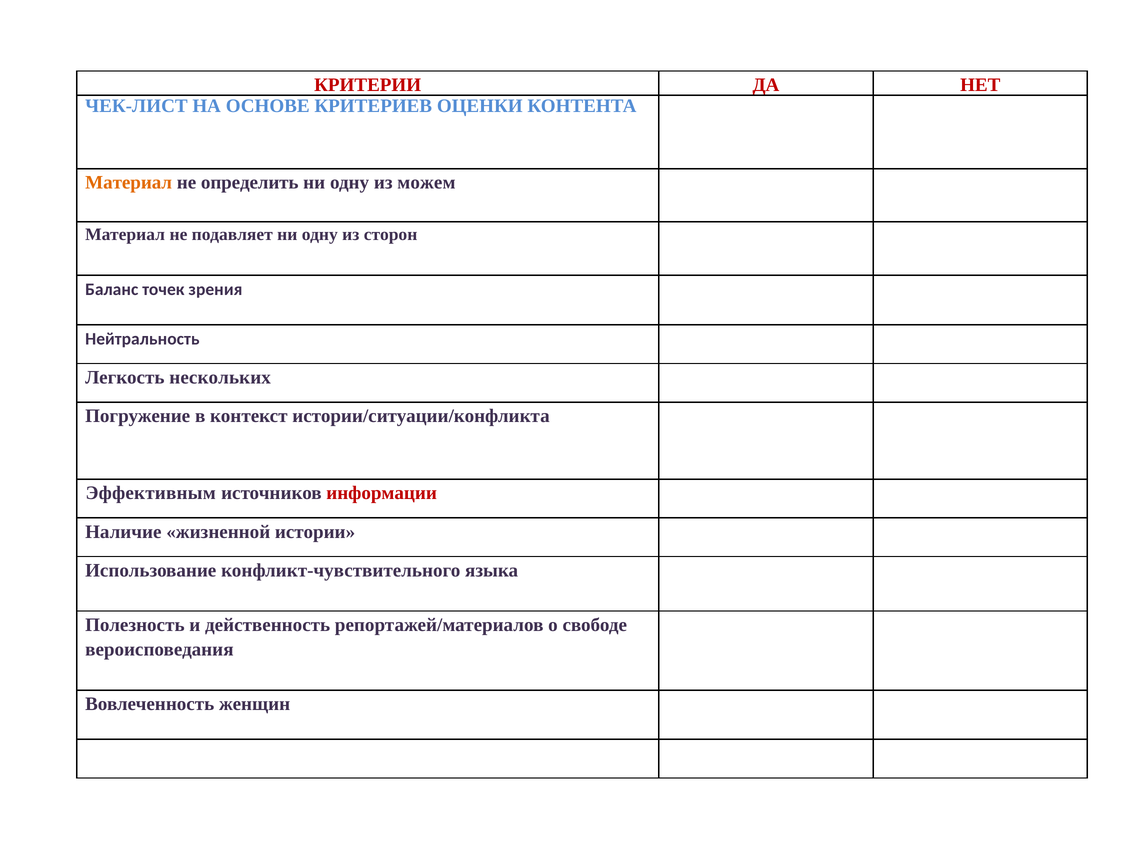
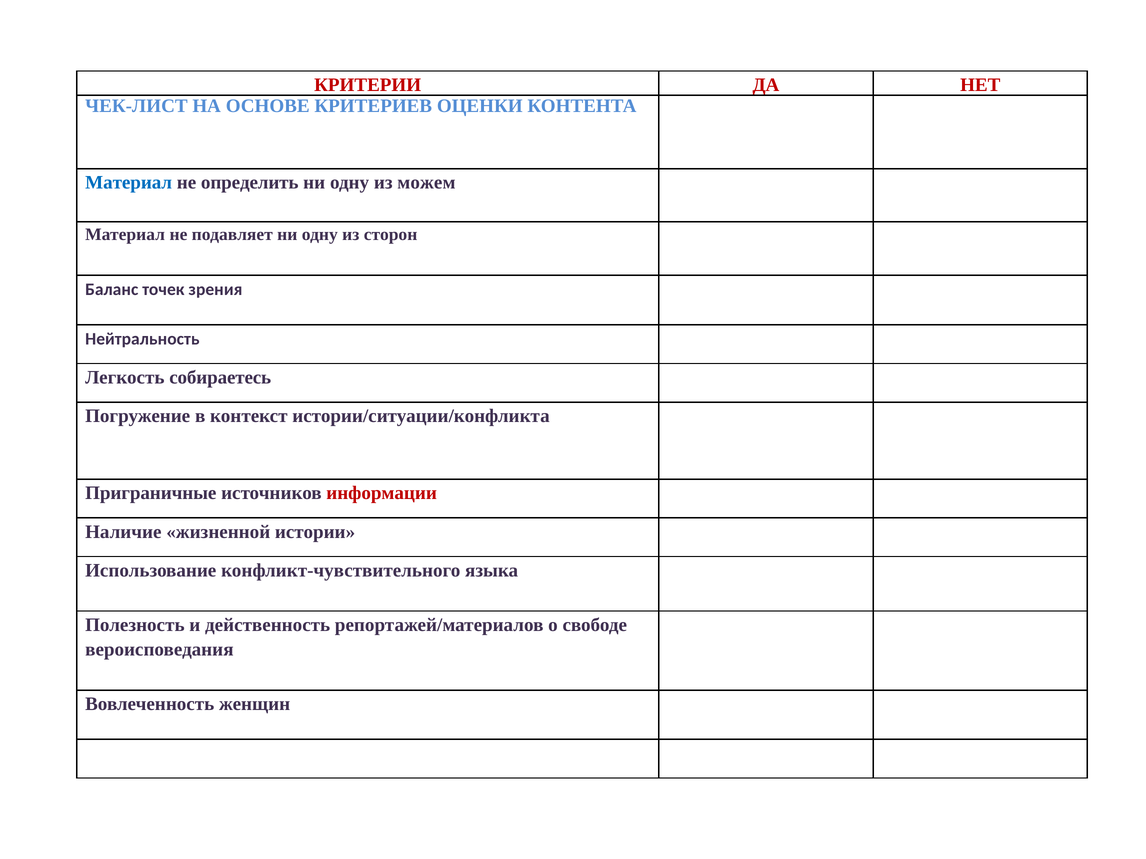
Материал colour: orange -> blue (129, 183)
нескольких: нескольких -> собираетесь (220, 378)
Эффективным: Эффективным -> Приграничные (151, 493)
